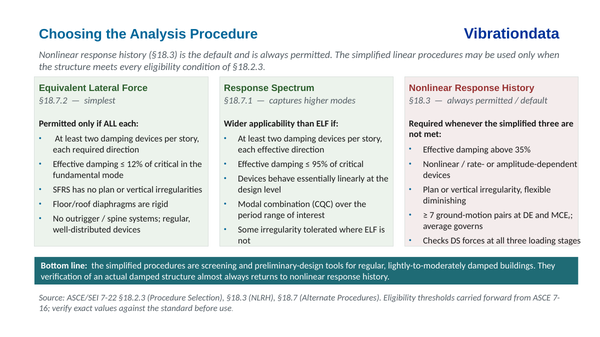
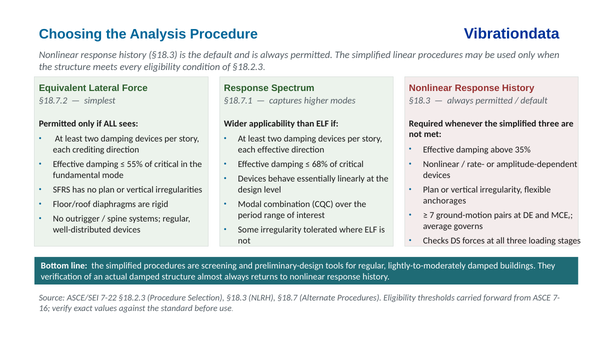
ALL each: each -> sees (129, 124)
each required: required -> crediting (88, 150)
12%: 12% -> 55% (135, 164)
95%: 95% -> 68% (320, 164)
diminishing: diminishing -> anchorages (445, 201)
